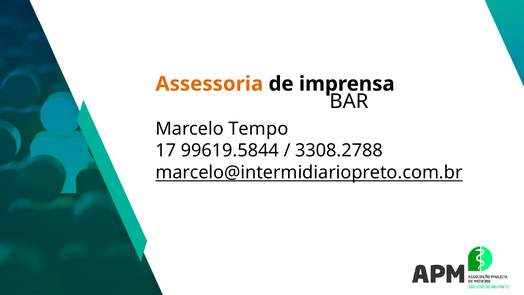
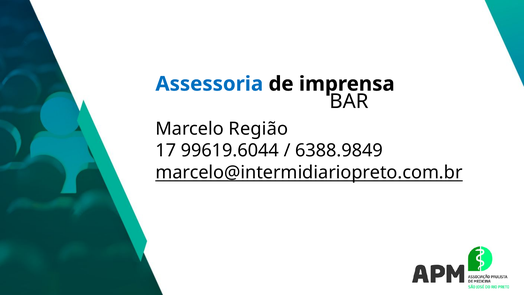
Assessoria colour: orange -> blue (209, 84)
Tempo: Tempo -> Região (258, 129)
99619.5844: 99619.5844 -> 99619.6044 (230, 151)
3308.2788: 3308.2788 -> 6388.9849 (339, 151)
